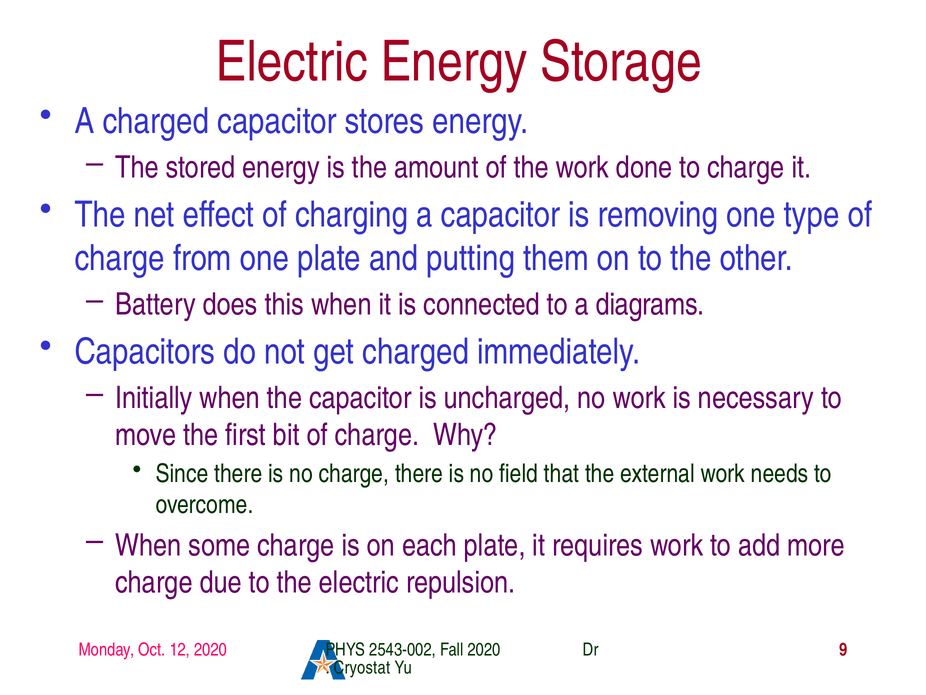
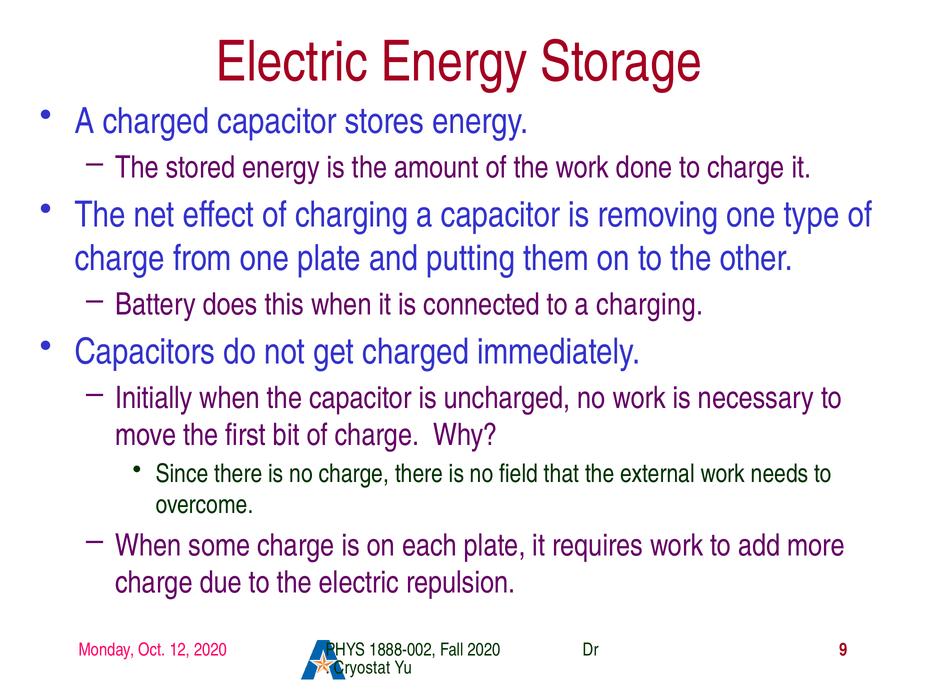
a diagrams: diagrams -> charging (650, 304)
2543-002: 2543-002 -> 1888-002 (403, 649)
